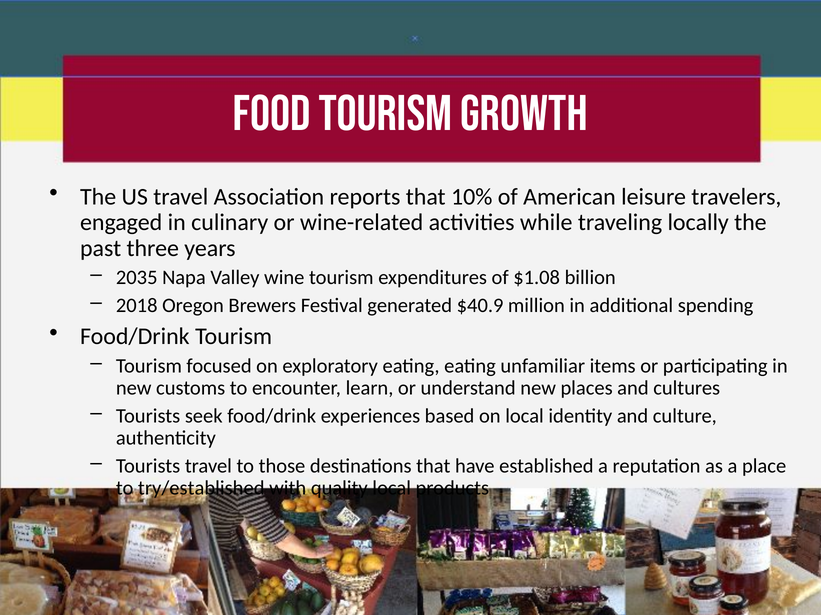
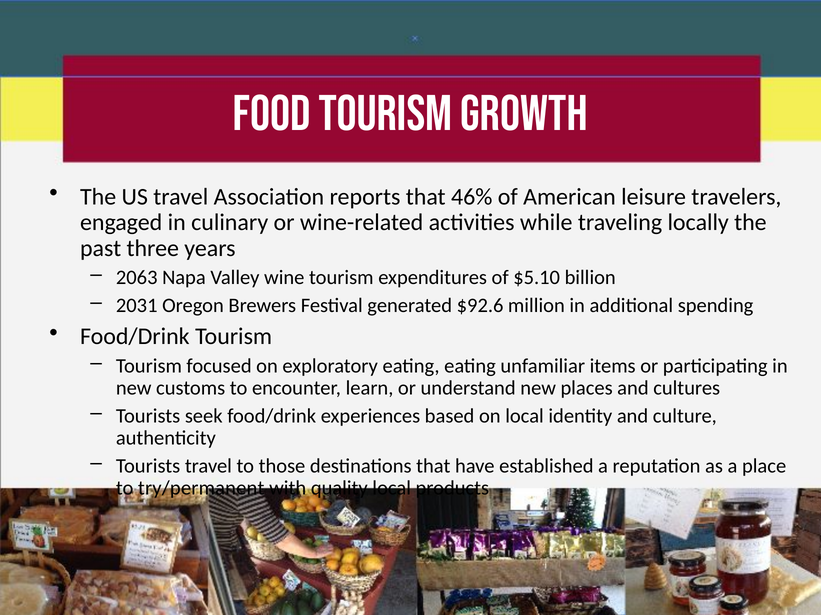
10%: 10% -> 46% (472, 197)
2035: 2035 -> 2063 (137, 278)
$1.08: $1.08 -> $5.10 (537, 278)
2018: 2018 -> 2031 (137, 306)
$40.9: $40.9 -> $92.6 (480, 306)
try/established: try/established -> try/permanent (201, 489)
